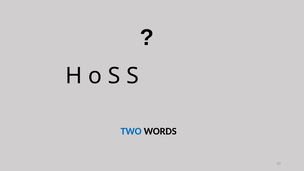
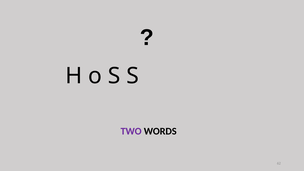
TWO colour: blue -> purple (131, 131)
